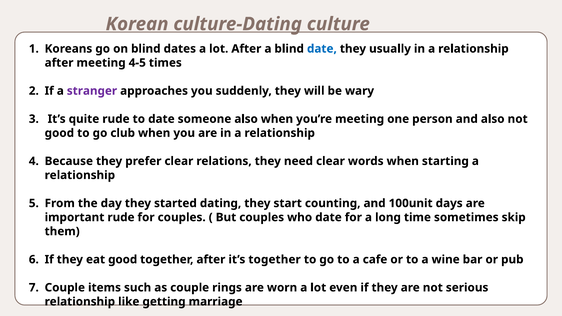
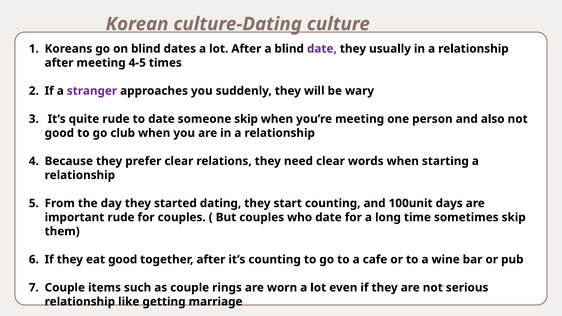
date colour: blue -> purple (322, 49)
someone also: also -> skip (246, 119)
it’s together: together -> counting (275, 260)
